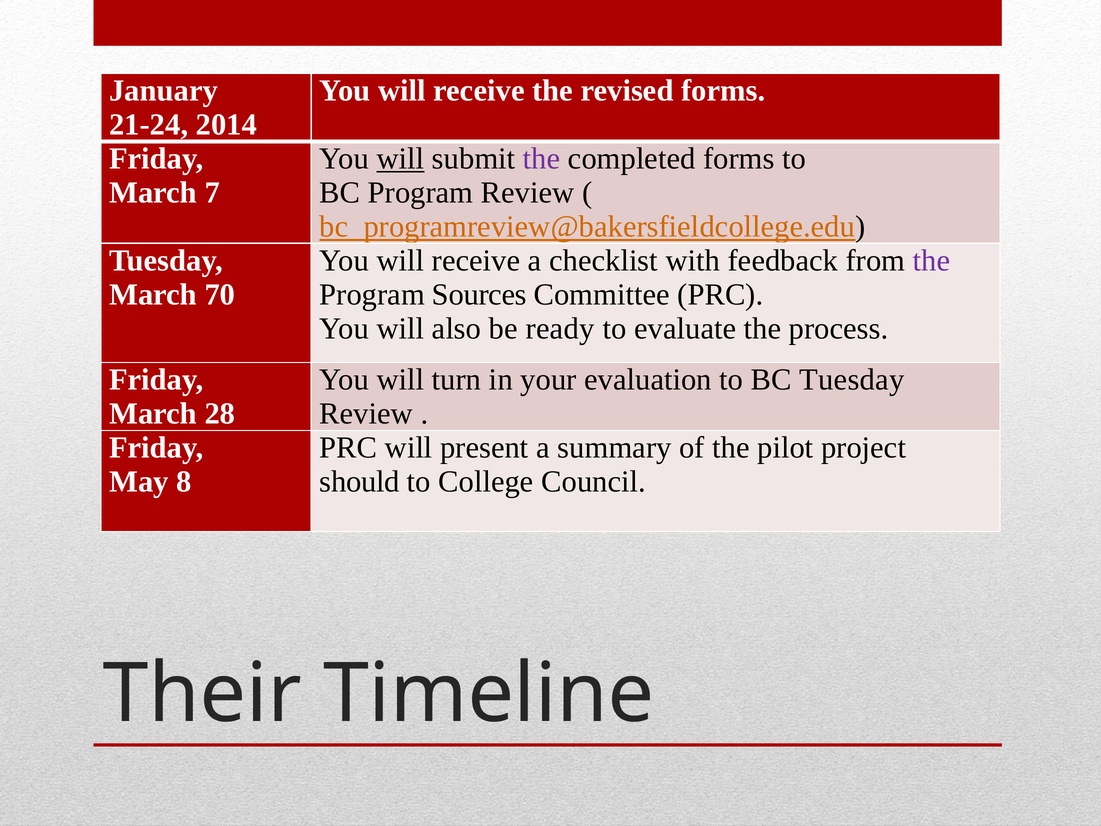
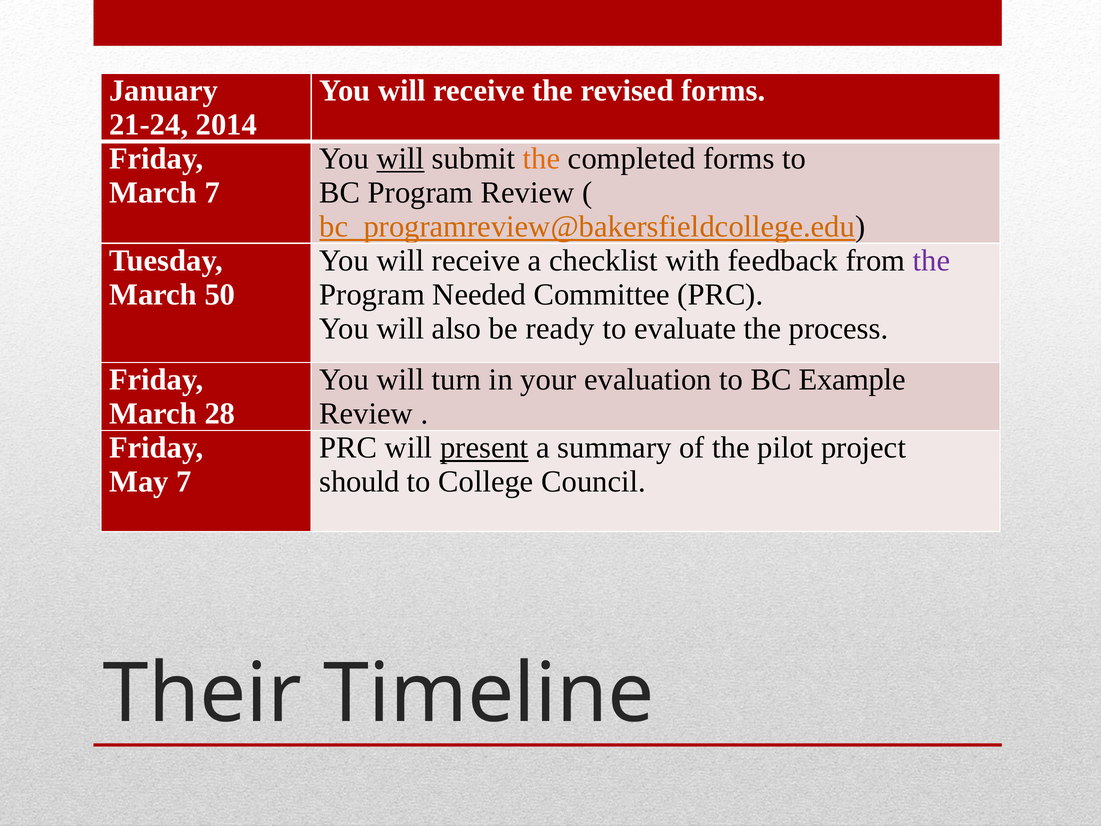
the colour: purple -> orange (542, 159)
70: 70 -> 50 (220, 294)
Sources: Sources -> Needed (479, 294)
BC Tuesday: Tuesday -> Example (852, 380)
present underline: none -> present (484, 448)
May 8: 8 -> 7 (184, 482)
